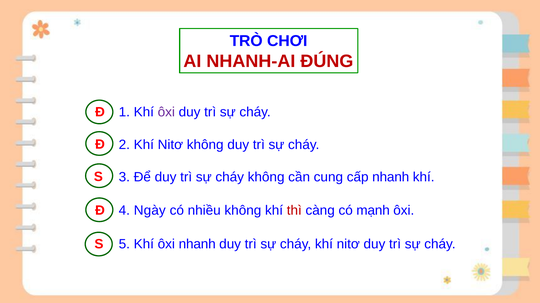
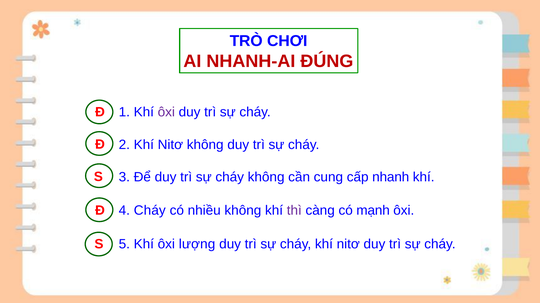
4 Ngày: Ngày -> Cháy (150, 211)
thì colour: red -> purple (294, 211)
ôxi nhanh: nhanh -> lượng (197, 245)
